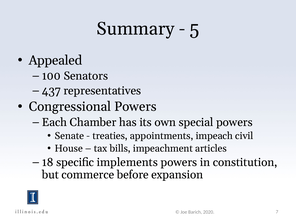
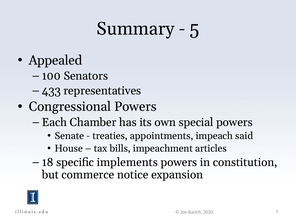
437: 437 -> 433 (51, 91)
civil: civil -> said (244, 136)
before: before -> notice (133, 175)
